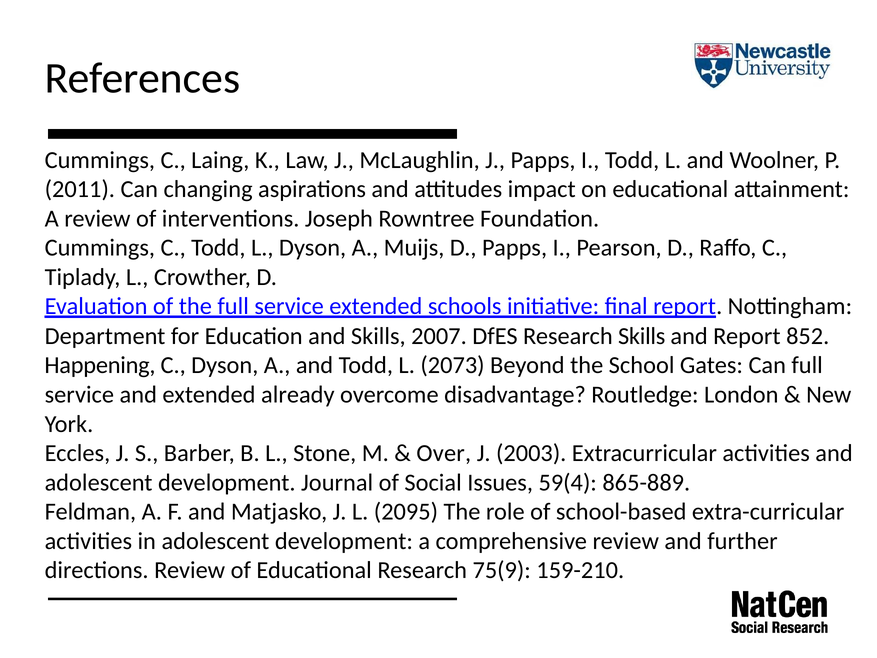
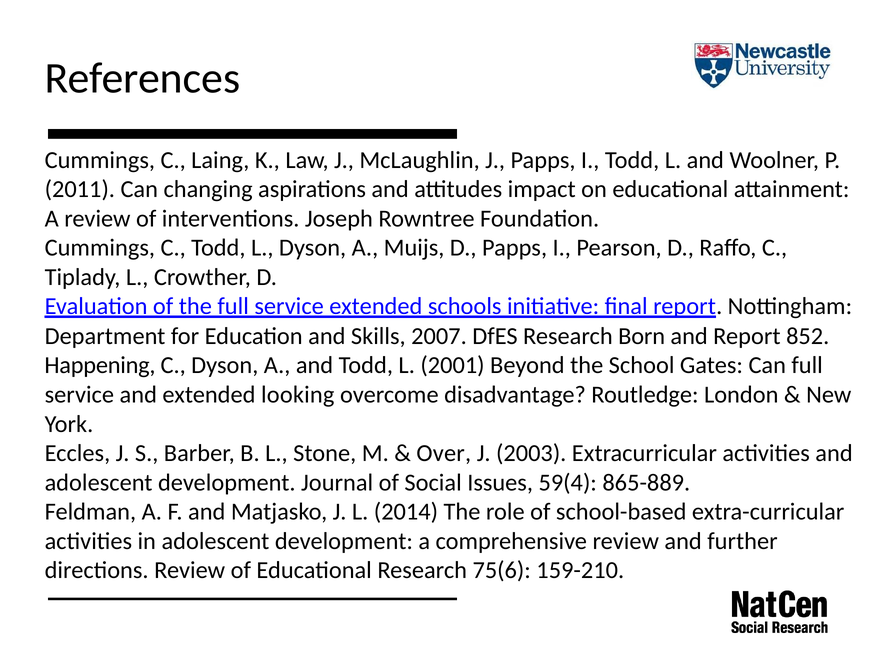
Research Skills: Skills -> Born (642, 336)
2073: 2073 -> 2001 (453, 365)
already: already -> looking (298, 395)
2095: 2095 -> 2014 (406, 512)
75(9: 75(9 -> 75(6 (502, 570)
